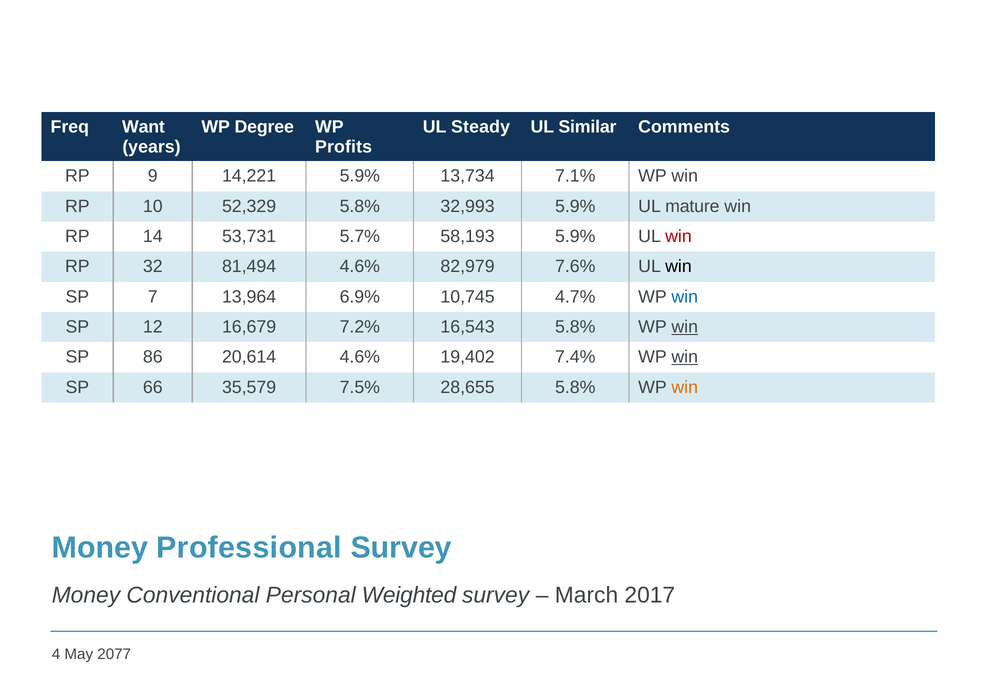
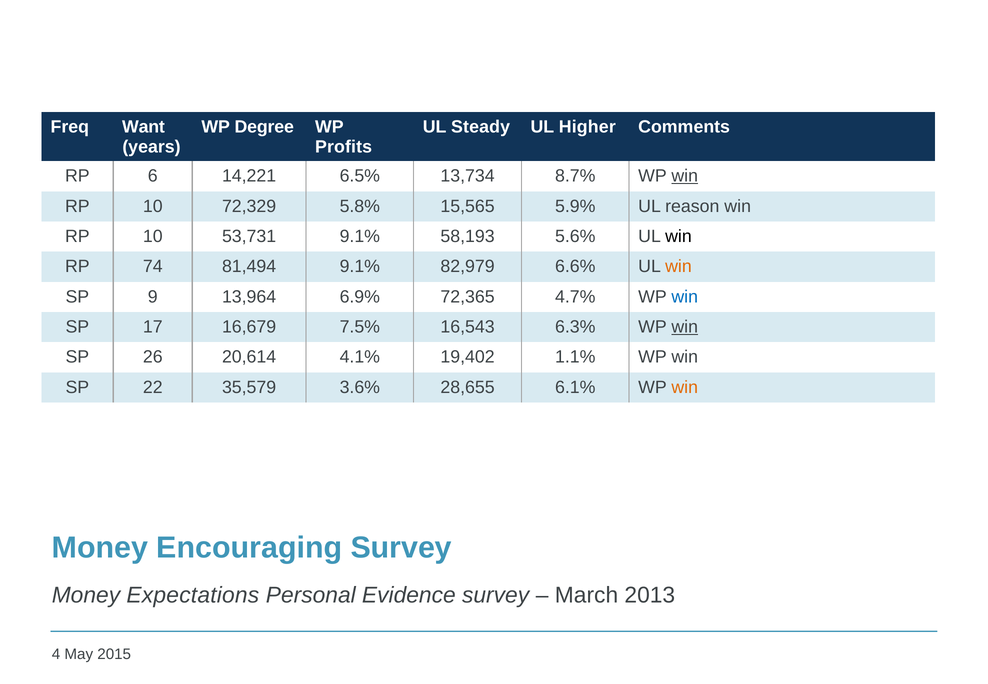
Similar: Similar -> Higher (587, 127)
9: 9 -> 6 (153, 176)
14,221 5.9%: 5.9% -> 6.5% (360, 176)
7.1%: 7.1% -> 8.7% (575, 176)
win underline: none -> present (685, 176)
52,329: 52,329 -> 72,329 (249, 206)
32,993: 32,993 -> 15,565 (468, 206)
mature: mature -> reason (692, 206)
14: 14 -> 10 (153, 236)
53,731 5.7%: 5.7% -> 9.1% (360, 236)
58,193 5.9%: 5.9% -> 5.6% (575, 236)
win colour: red -> black (678, 236)
32: 32 -> 74 (153, 267)
81,494 4.6%: 4.6% -> 9.1% (360, 267)
7.6%: 7.6% -> 6.6% (575, 267)
win colour: black -> orange (678, 267)
7: 7 -> 9 (153, 297)
10,745: 10,745 -> 72,365 (468, 297)
12: 12 -> 17 (153, 327)
7.2%: 7.2% -> 7.5% (360, 327)
16,543 5.8%: 5.8% -> 6.3% (575, 327)
86: 86 -> 26 (153, 357)
20,614 4.6%: 4.6% -> 4.1% (360, 357)
7.4%: 7.4% -> 1.1% (575, 357)
win underline: present -> none (685, 357)
66: 66 -> 22 (153, 387)
7.5%: 7.5% -> 3.6% (360, 387)
28,655 5.8%: 5.8% -> 6.1% (575, 387)
Professional: Professional -> Encouraging (249, 548)
Conventional: Conventional -> Expectations (193, 595)
Weighted: Weighted -> Evidence (409, 595)
2017: 2017 -> 2013 (650, 595)
2077: 2077 -> 2015 (114, 654)
